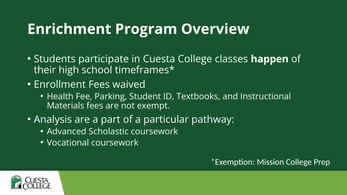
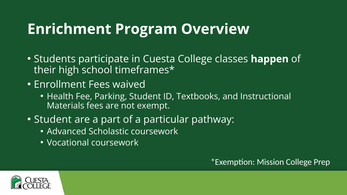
Analysis: Analysis -> Student (53, 120)
